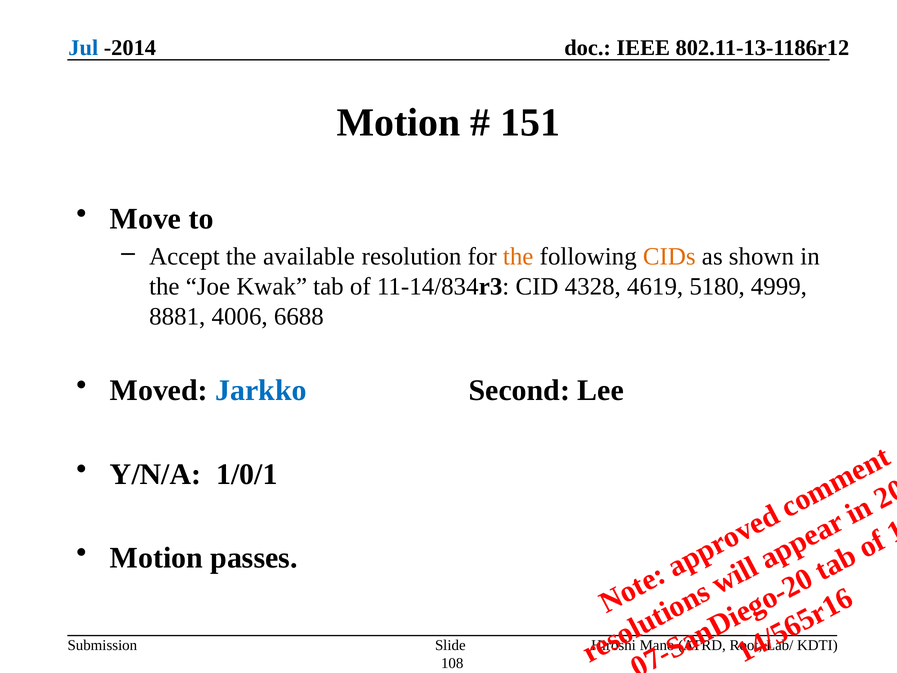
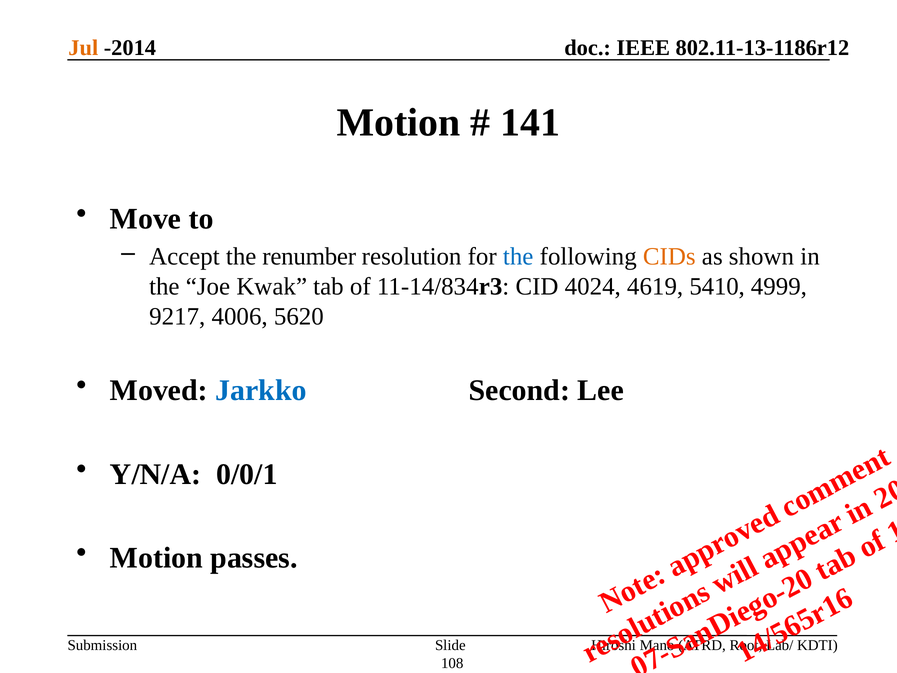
Jul colour: blue -> orange (83, 48)
151: 151 -> 141 (530, 122)
available: available -> renumber (309, 256)
the colour: orange -> blue (518, 256)
4328: 4328 -> 4024 (593, 286)
5180: 5180 -> 5410 (717, 286)
8881: 8881 -> 9217 (177, 316)
6688: 6688 -> 5620 (299, 316)
1/0/1: 1/0/1 -> 0/0/1 (247, 474)
